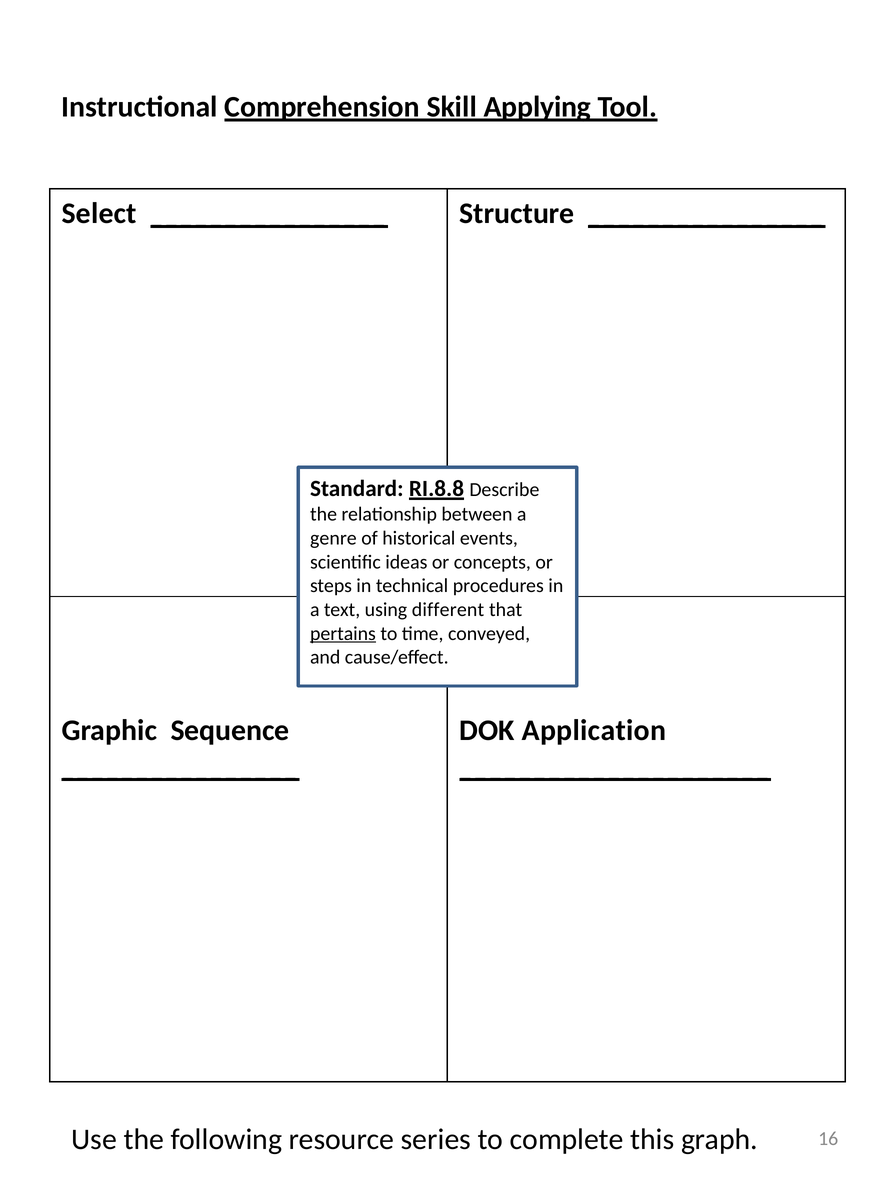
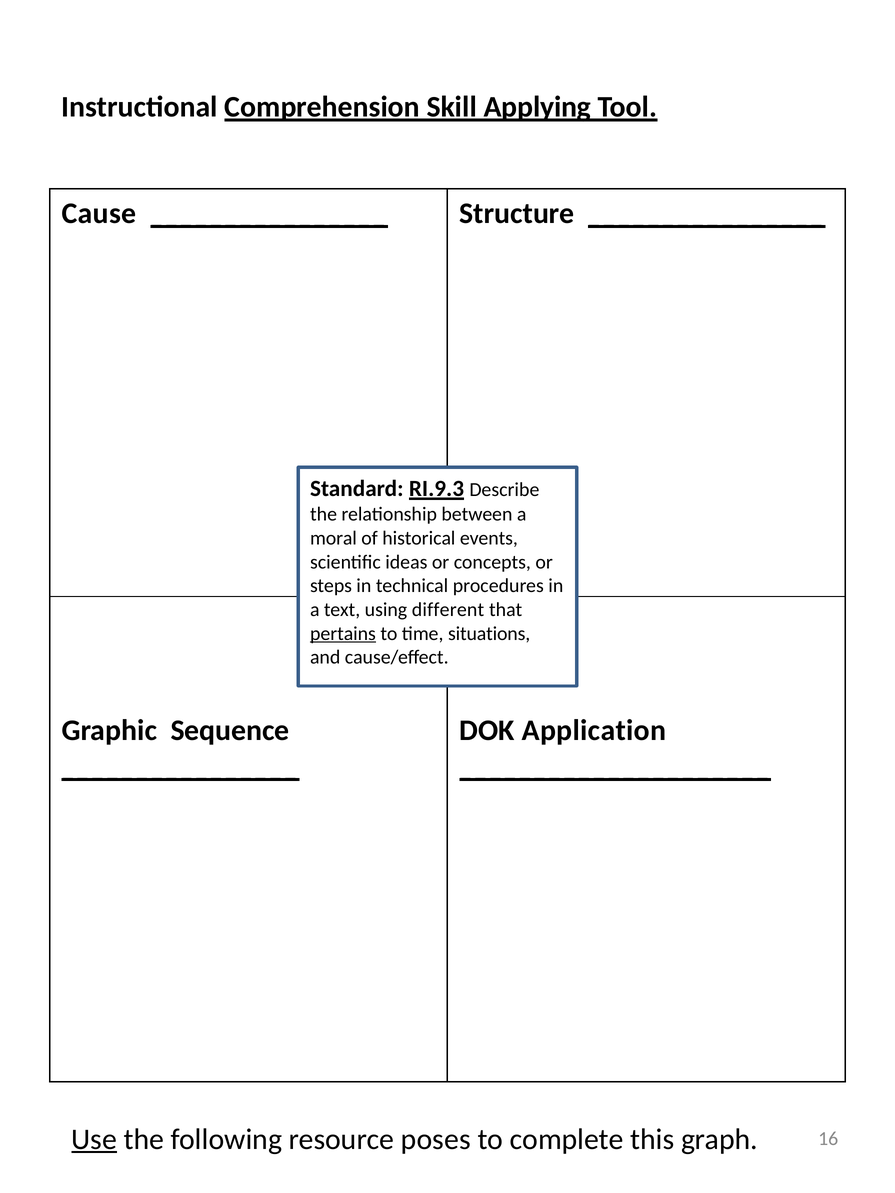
Select: Select -> Cause (99, 214)
RI.8.8: RI.8.8 -> RI.9.3 (436, 489)
genre: genre -> moral (333, 538)
conveyed: conveyed -> situations (489, 634)
Use underline: none -> present (94, 1140)
series: series -> poses (436, 1140)
